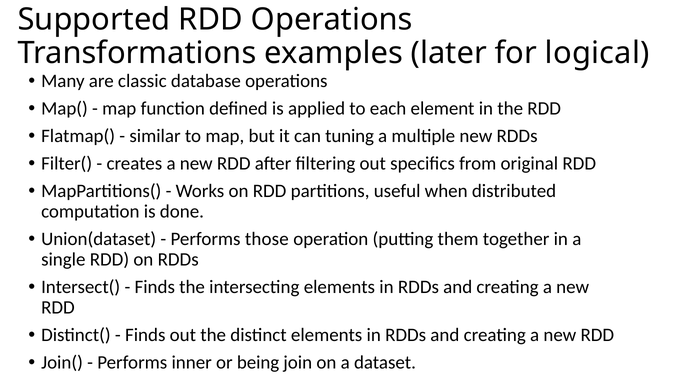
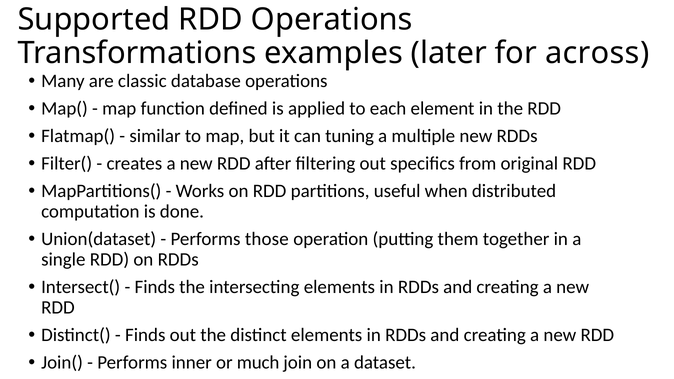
logical: logical -> across (597, 53)
being: being -> much (258, 363)
